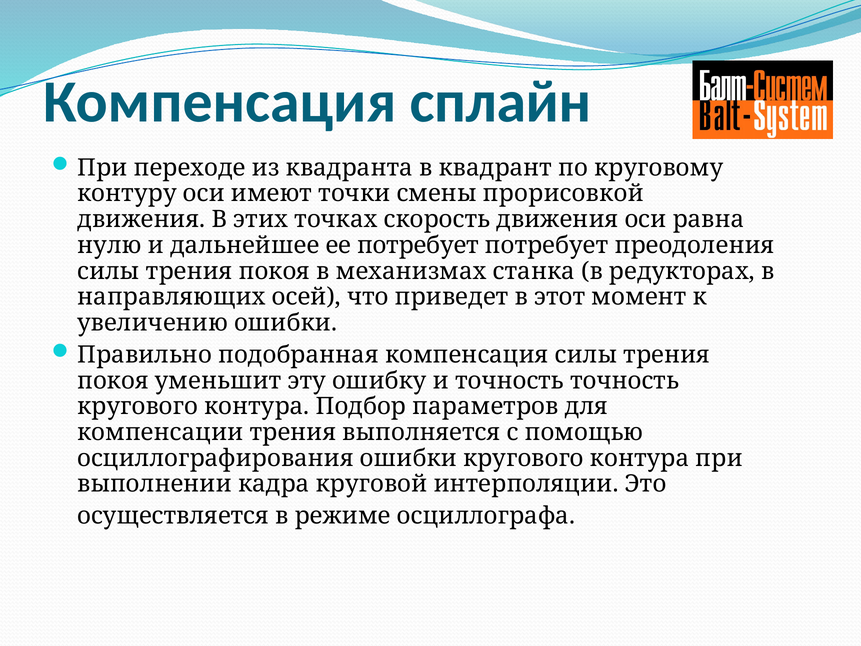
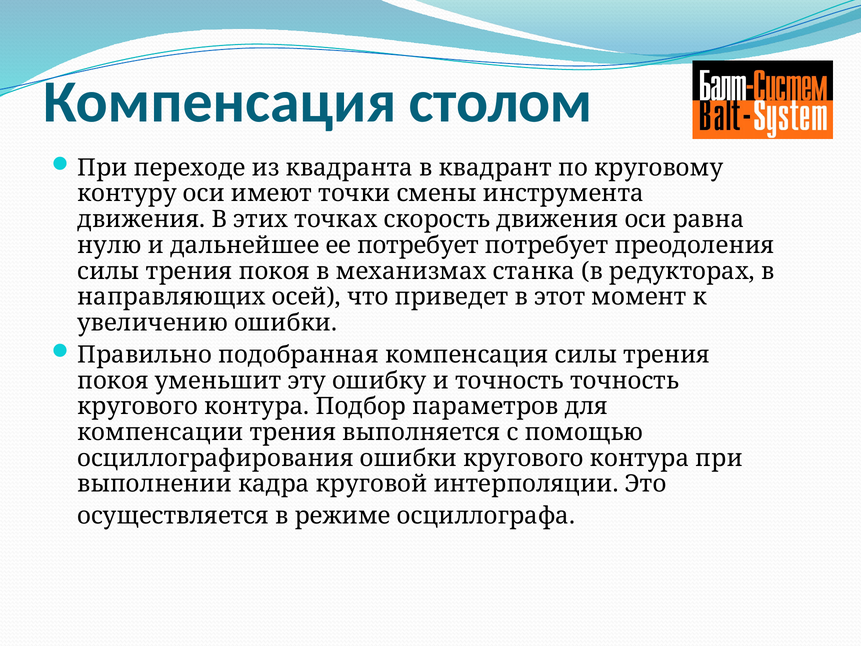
сплайн: сплайн -> столом (501, 102)
прорисовкой: прорисовкой -> инструмента (563, 194)
